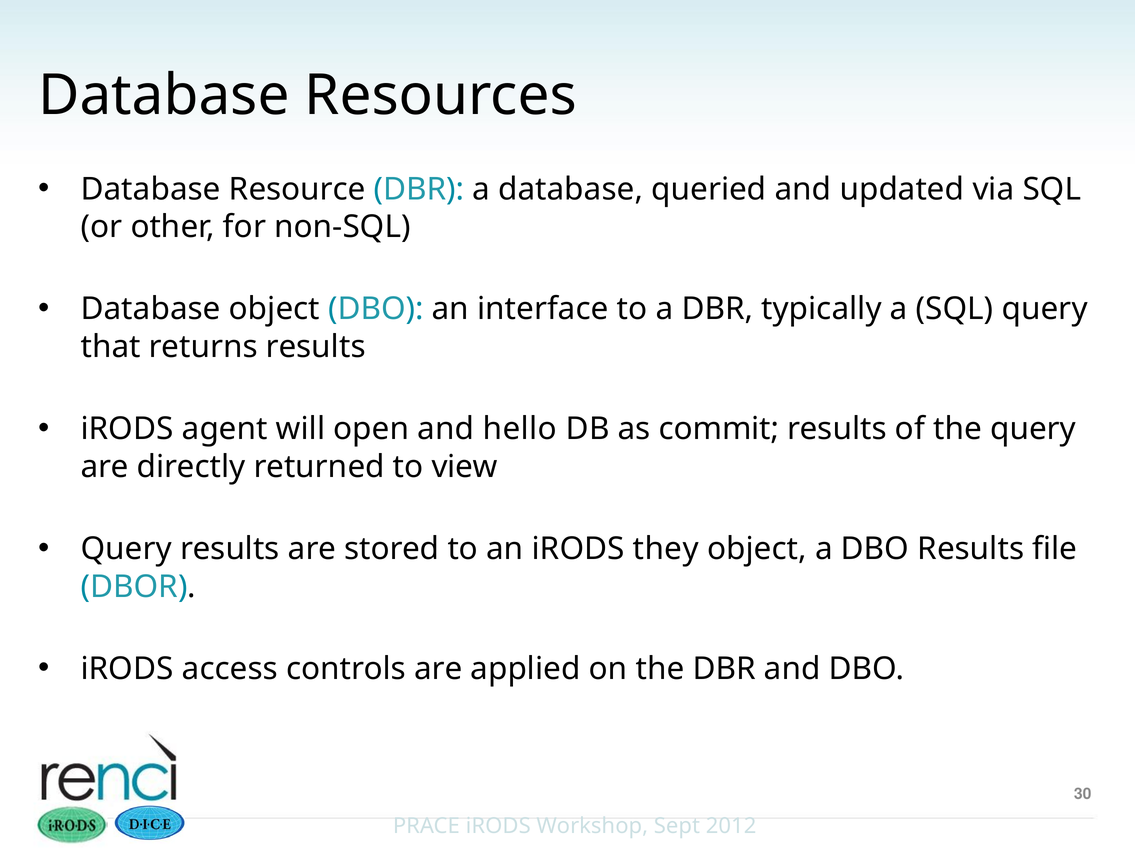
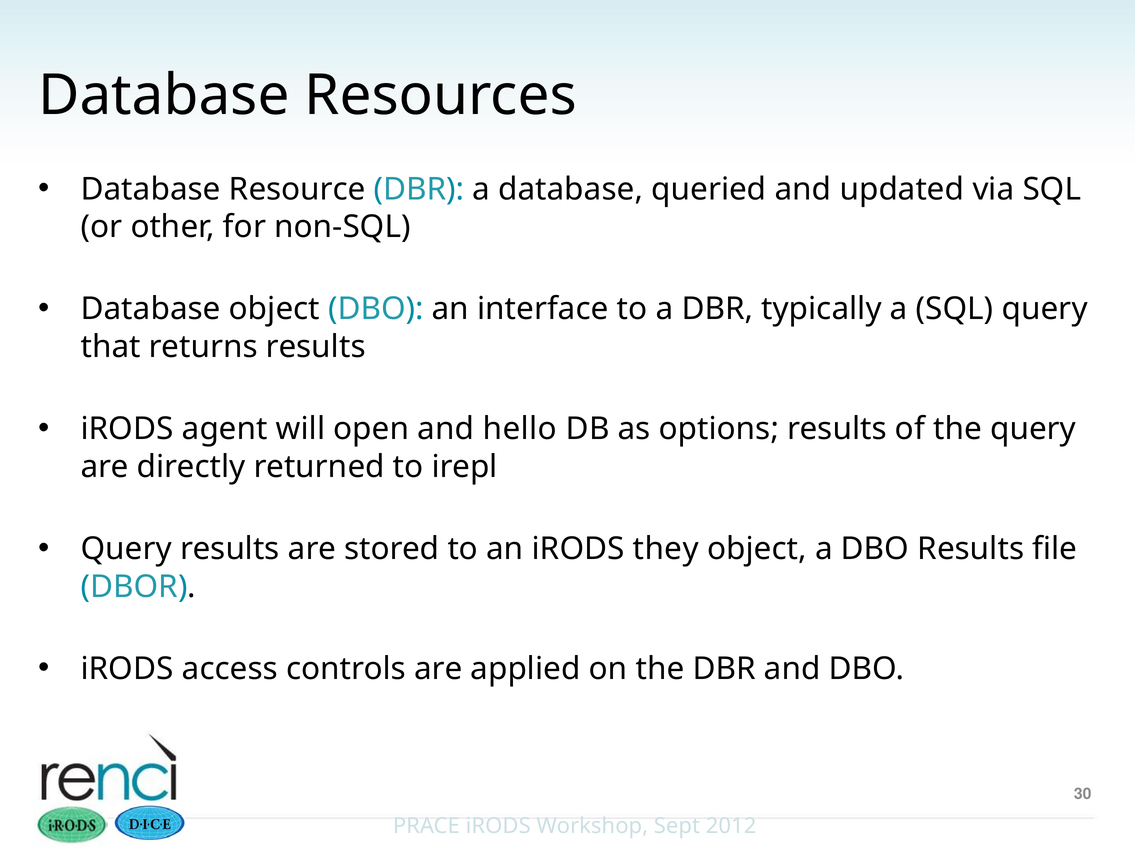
commit: commit -> options (719, 429)
view: view -> irepl (465, 467)
